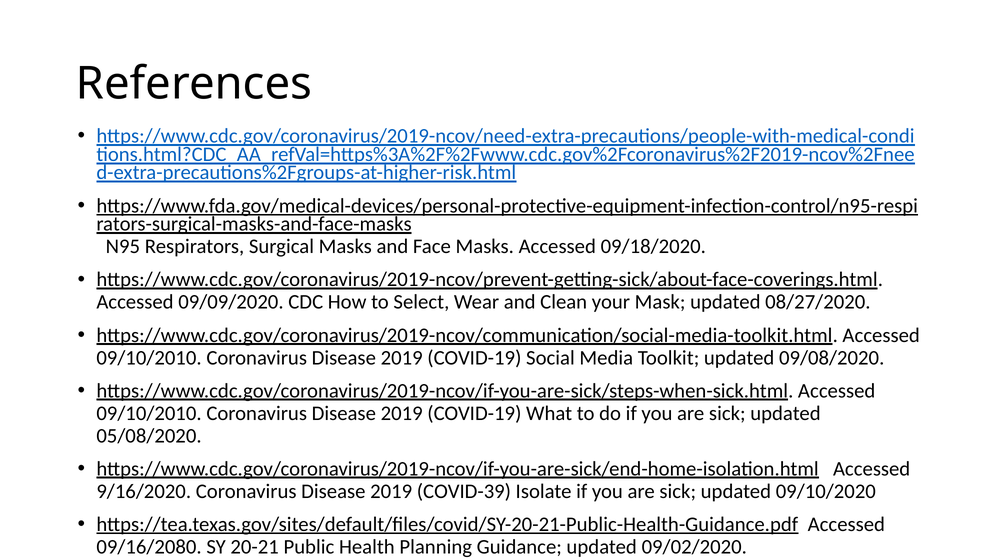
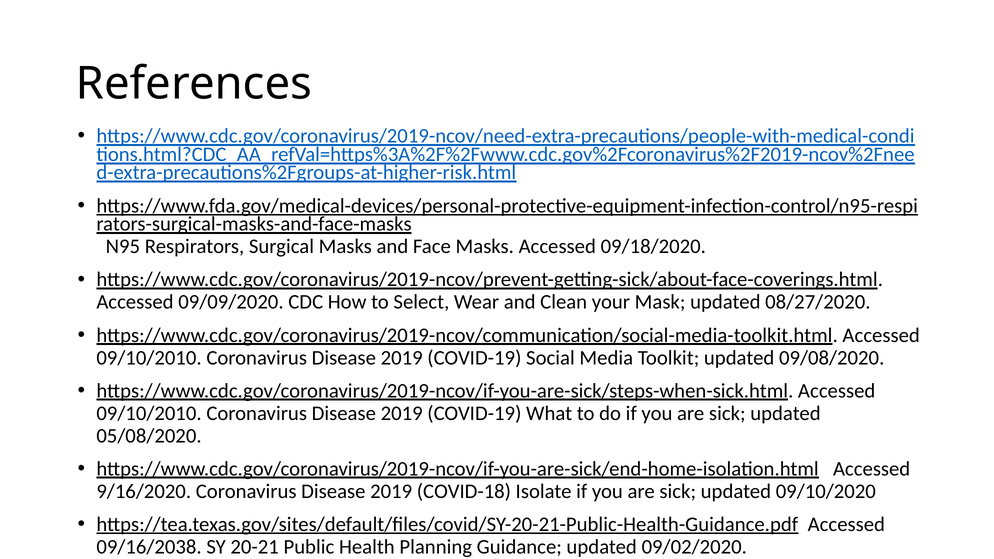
COVID-39: COVID-39 -> COVID-18 (464, 491)
09/16/2080: 09/16/2080 -> 09/16/2038 (149, 547)
